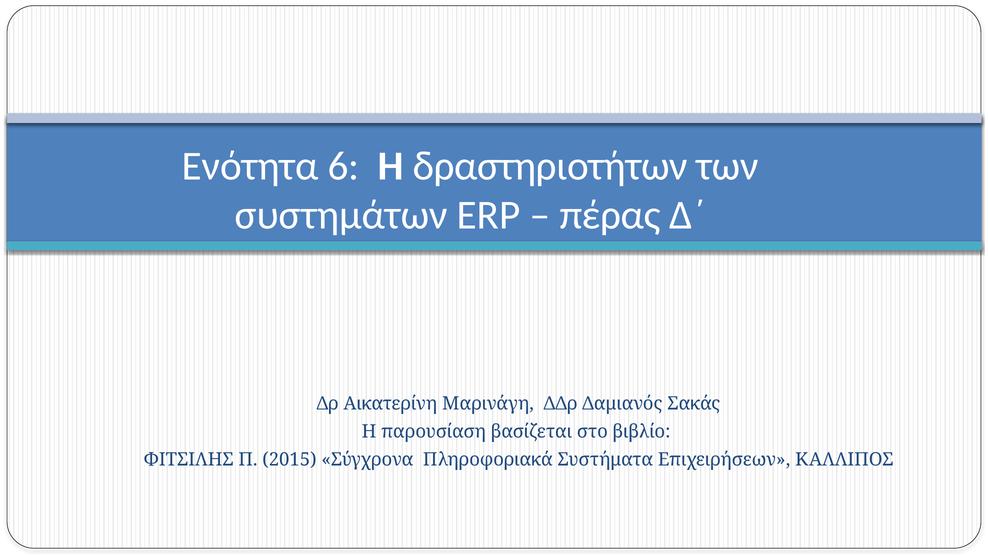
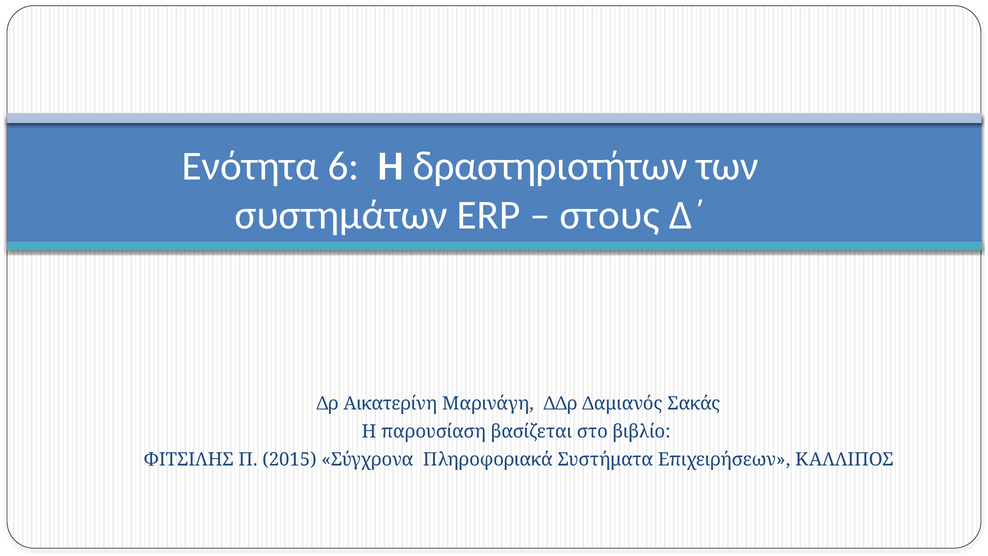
πέρας: πέρας -> στους (610, 215)
